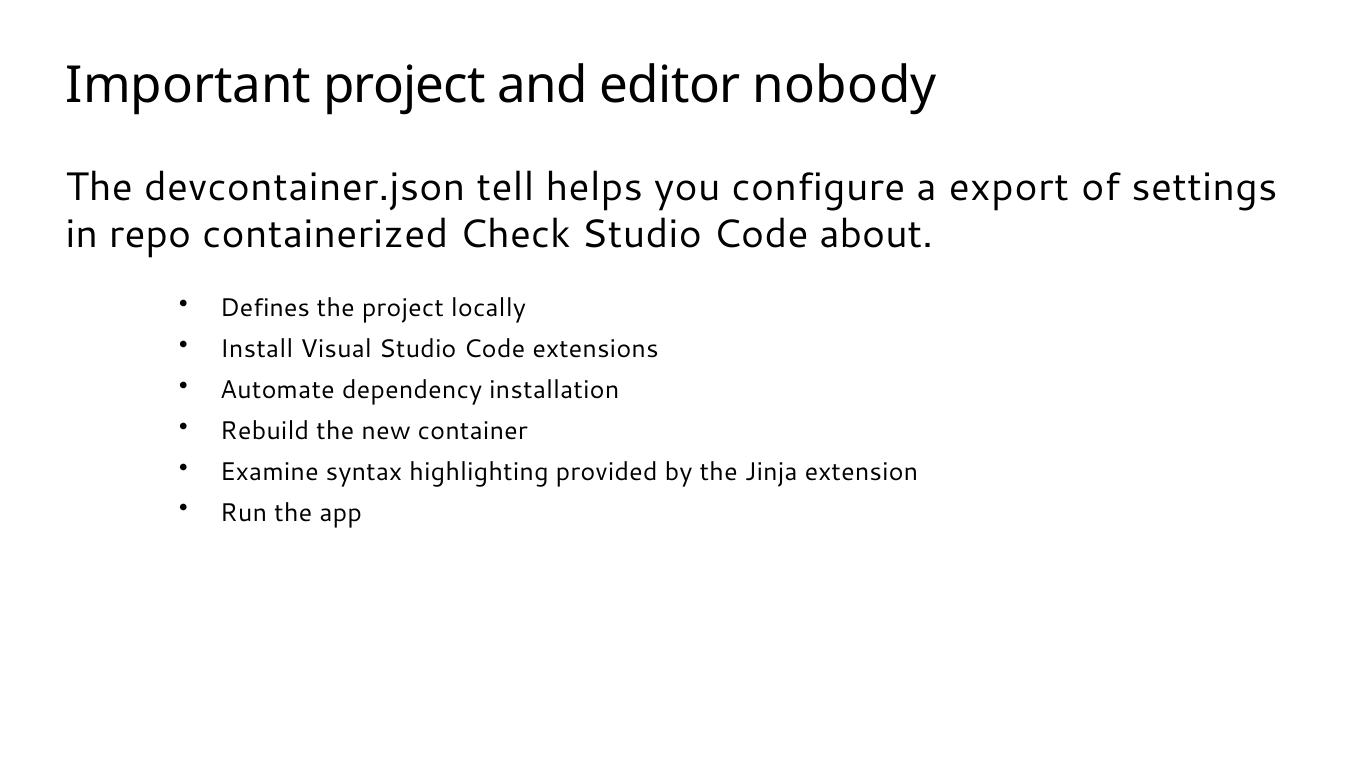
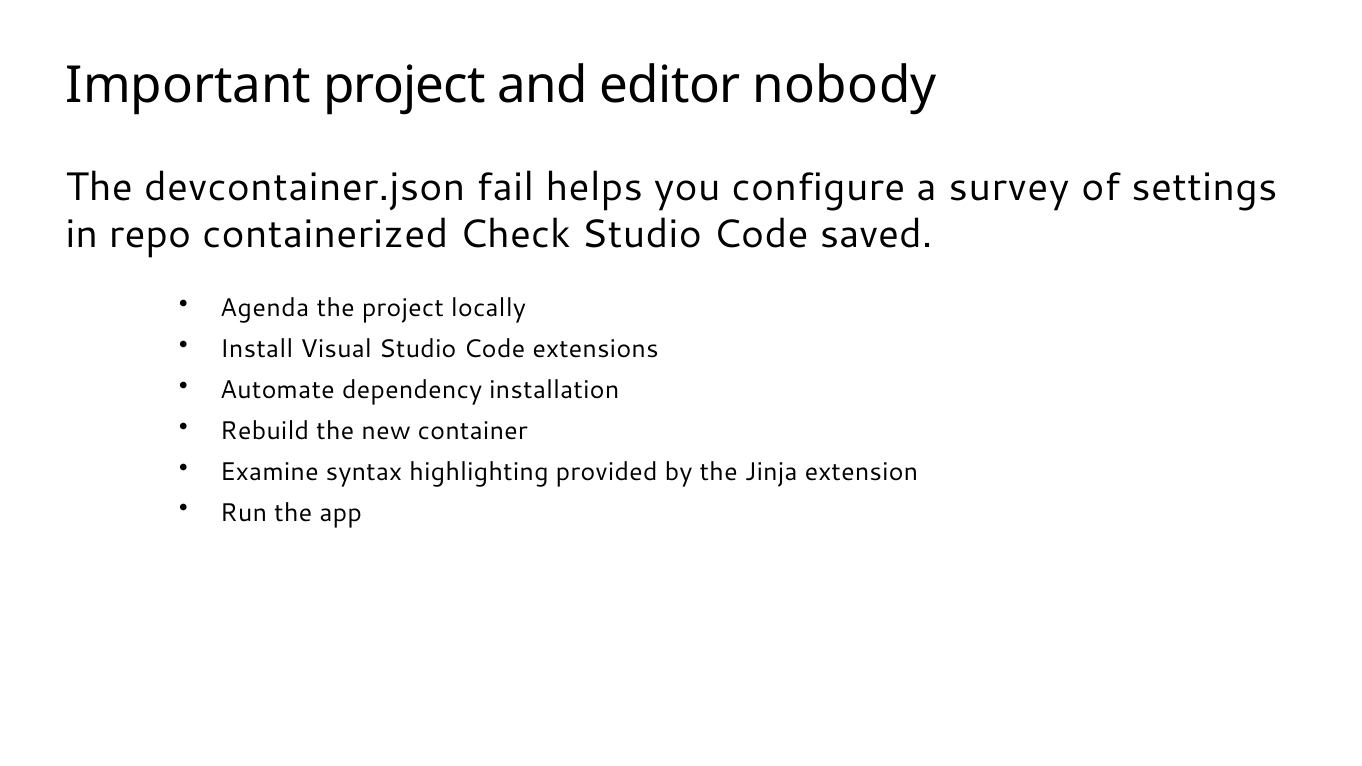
tell: tell -> fail (505, 187)
export: export -> survey (1009, 187)
about: about -> saved (876, 235)
Defines: Defines -> Agenda (265, 308)
